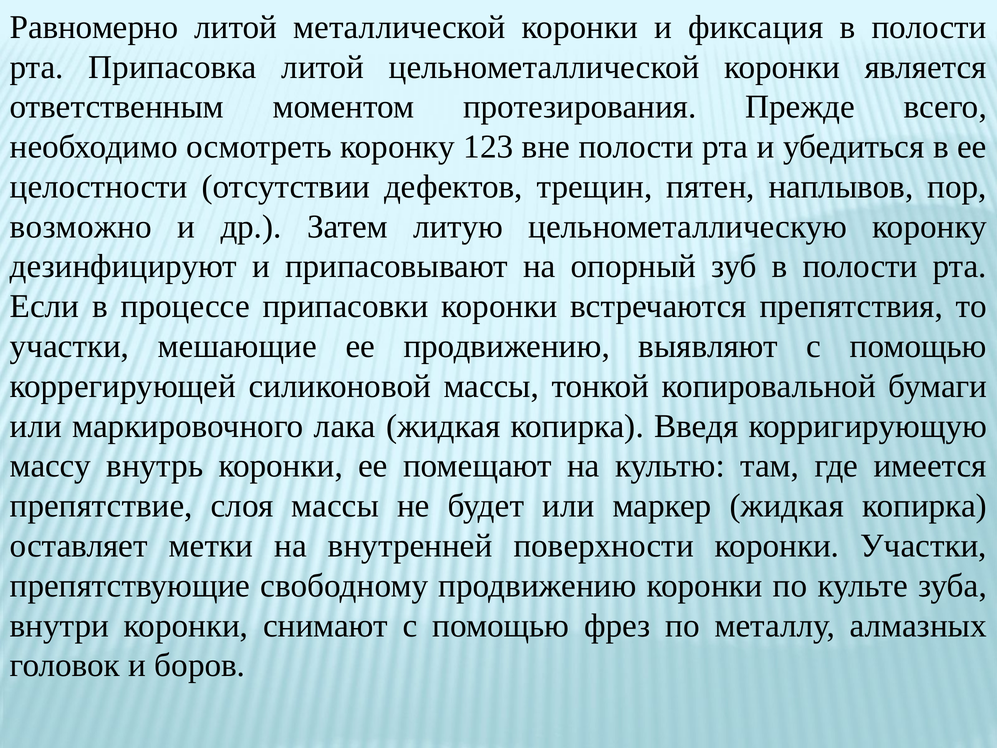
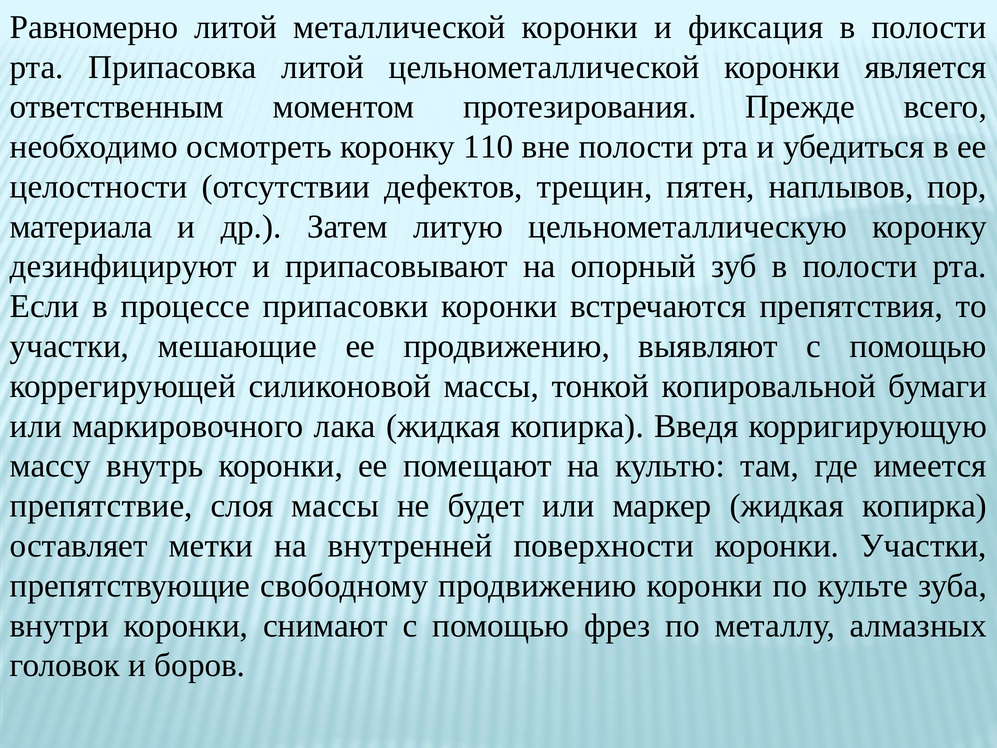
123: 123 -> 110 (488, 147)
возможно: возможно -> материала (81, 227)
